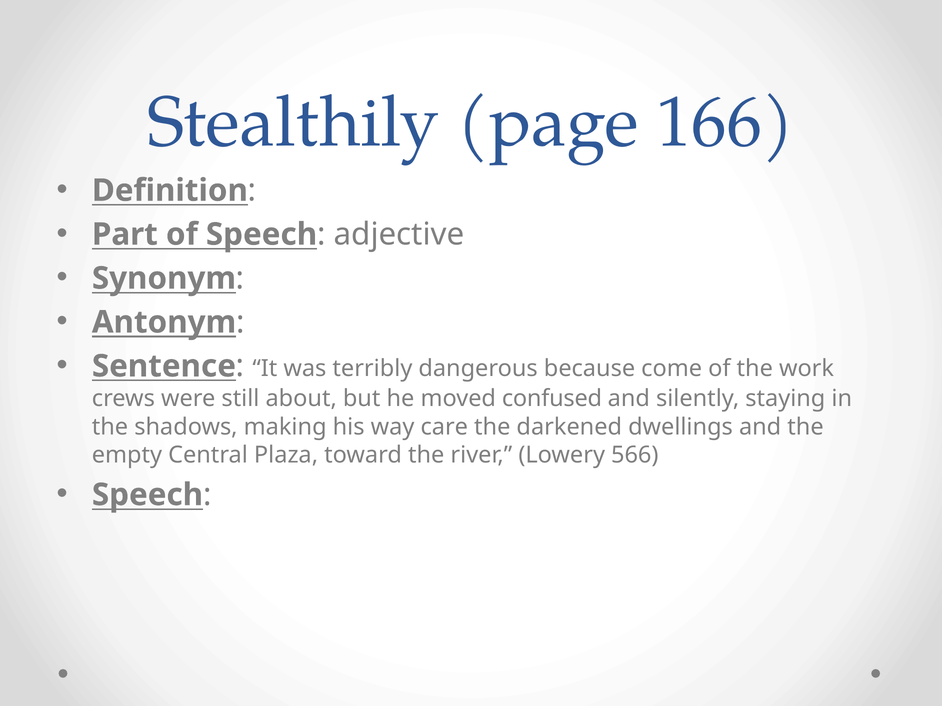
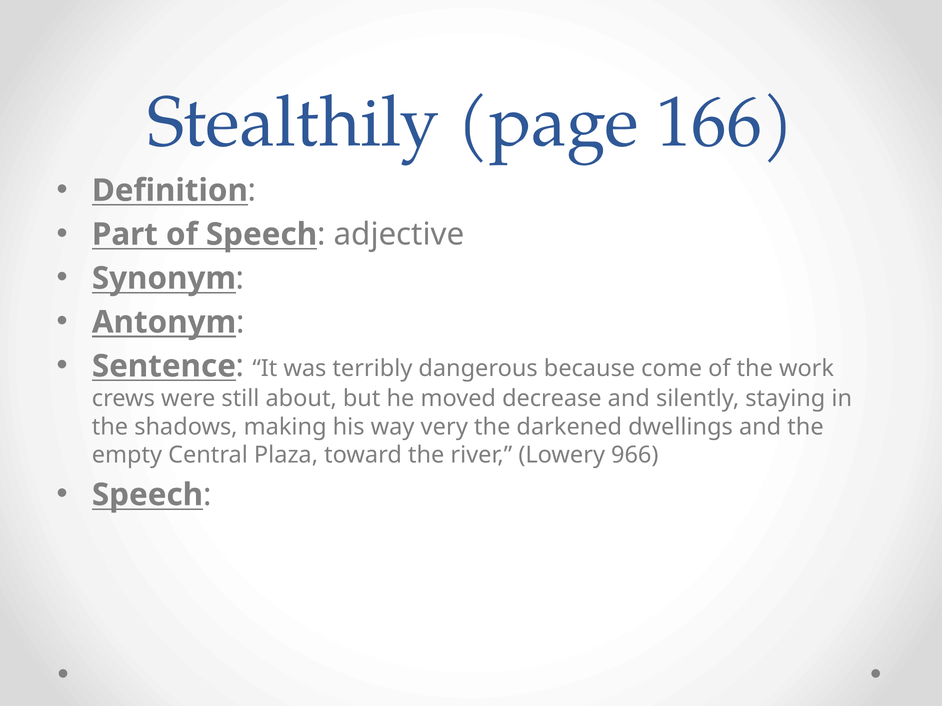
confused: confused -> decrease (552, 399)
care: care -> very (444, 427)
566: 566 -> 966 (635, 455)
